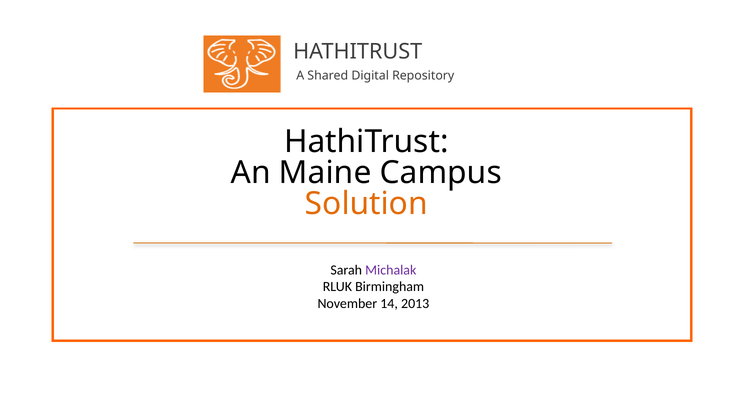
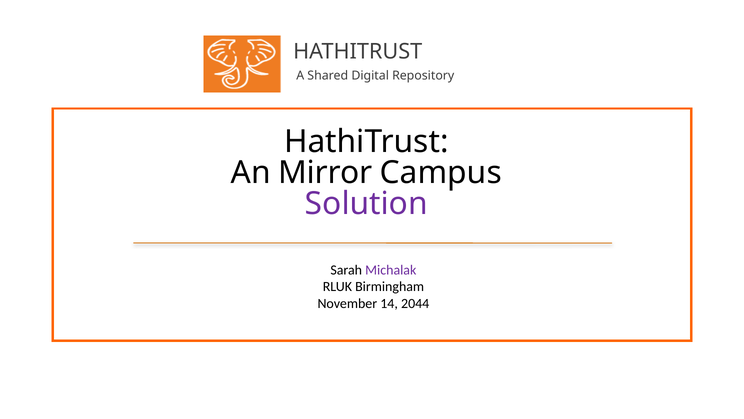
Maine: Maine -> Mirror (325, 173)
Solution colour: orange -> purple (366, 203)
2013: 2013 -> 2044 (415, 303)
